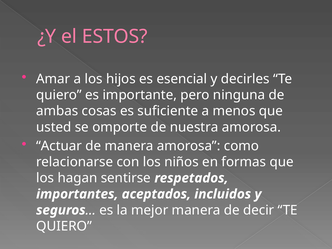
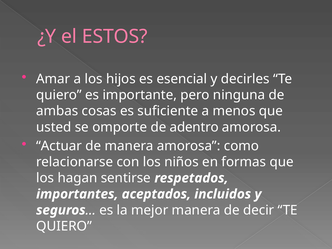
nuestra: nuestra -> adentro (194, 127)
